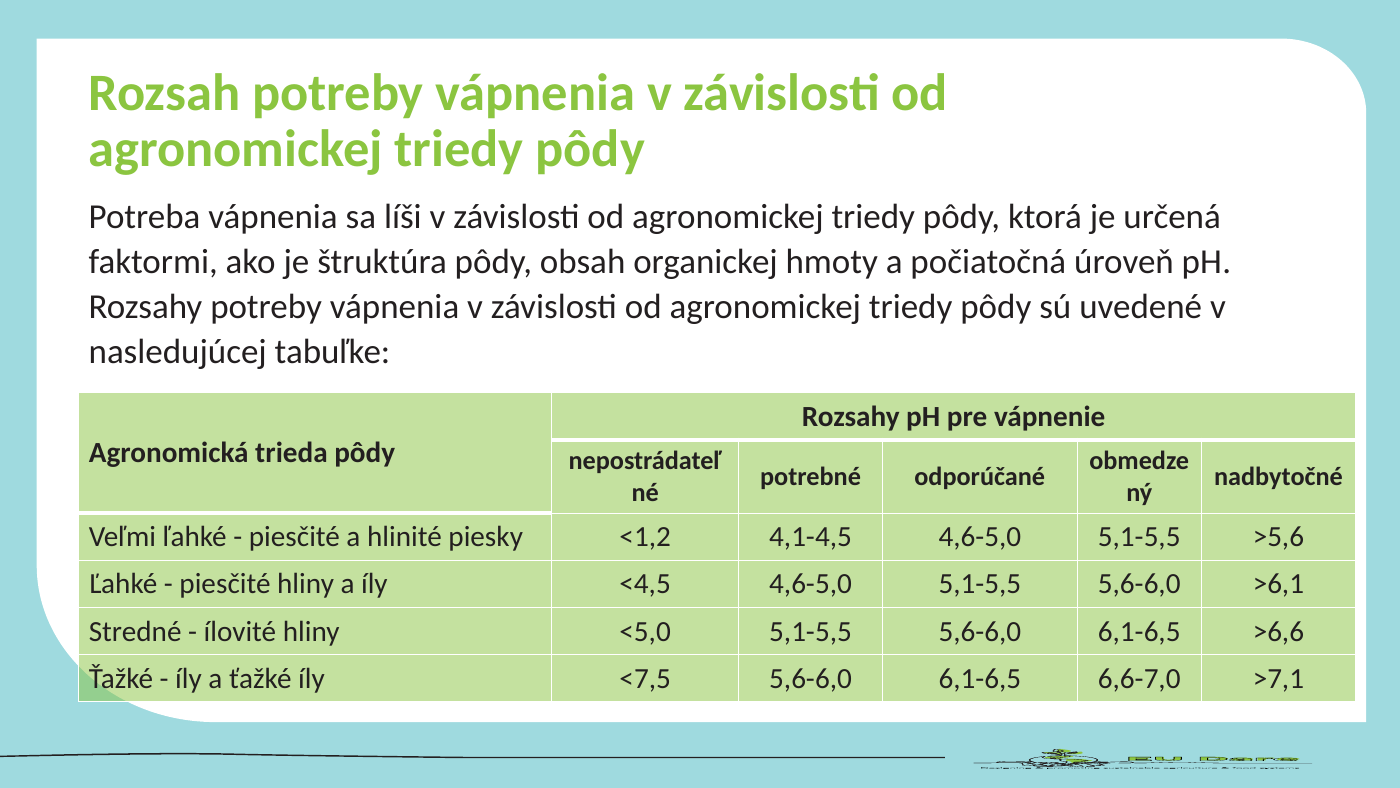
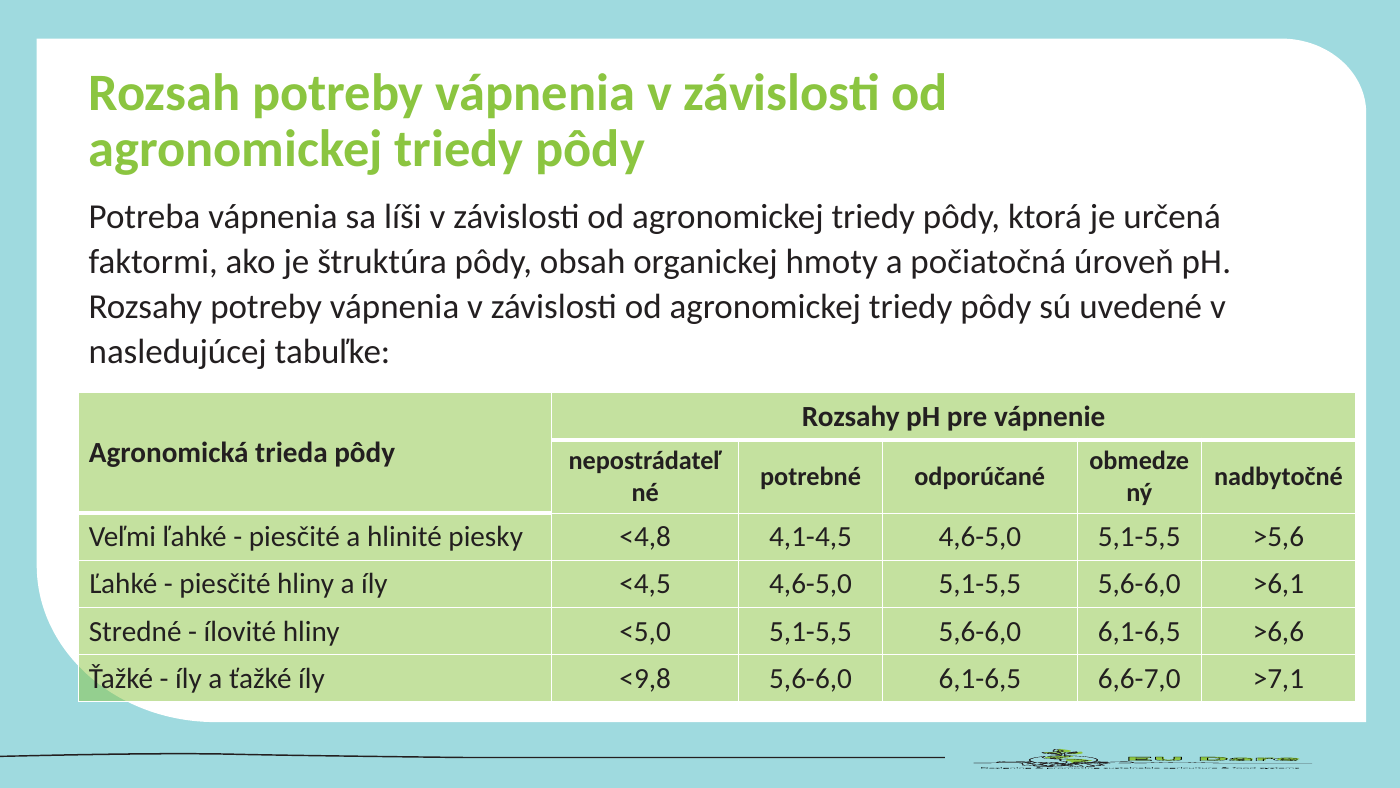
<1,2: <1,2 -> <4,8 (645, 537)
<7,5: <7,5 -> <9,8 (645, 678)
